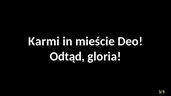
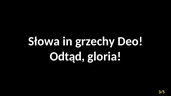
Karmi: Karmi -> Słowa (44, 41)
mieście: mieście -> grzechy (95, 41)
